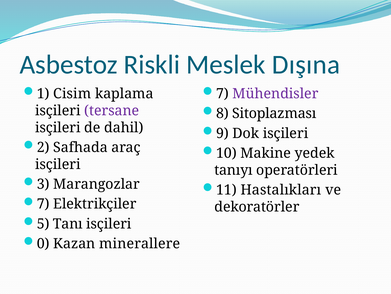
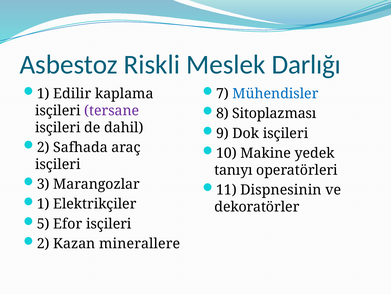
Dışına: Dışına -> Darlığı (306, 65)
Cisim: Cisim -> Edilir (72, 93)
Mühendisler colour: purple -> blue (275, 93)
Hastalıkları: Hastalıkları -> Dispnesinin (281, 189)
7: 7 -> 1 (43, 204)
Tanı: Tanı -> Efor (68, 223)
0: 0 -> 2 (43, 243)
